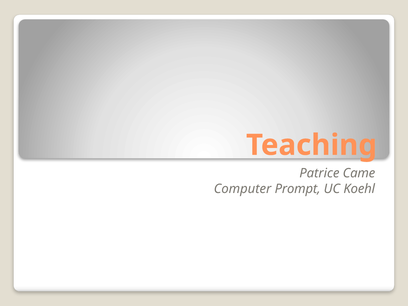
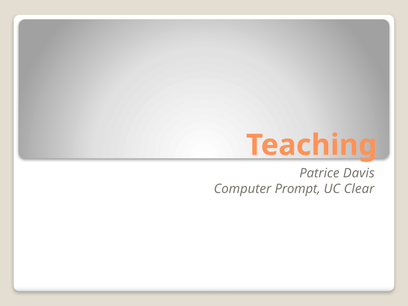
Came: Came -> Davis (359, 173)
Koehl: Koehl -> Clear (359, 189)
